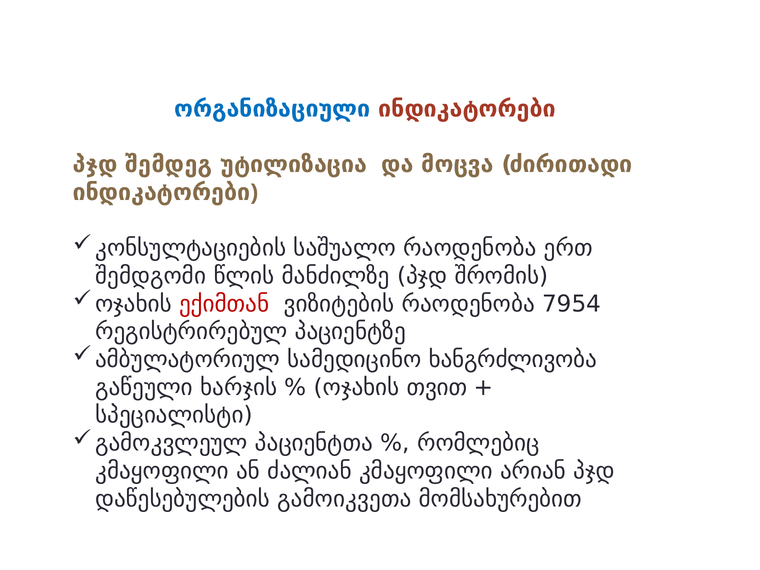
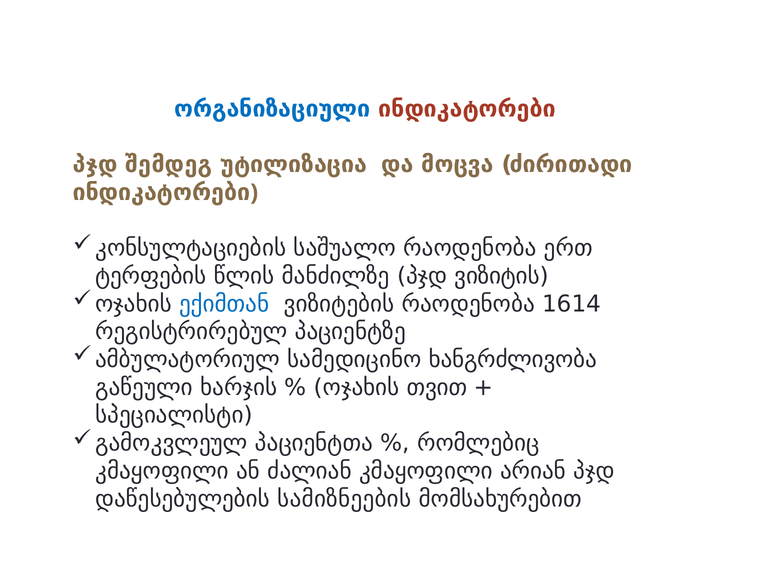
შემდგომი: შემდგომი -> ტერფების (151, 276)
შრომის: შრომის -> ვიზიტის (501, 276)
ექიმთან colour: red -> blue (224, 304)
7954: 7954 -> 1614 (572, 304)
გამოიკვეთა: გამოიკვეთა -> სამიზნეების (344, 499)
